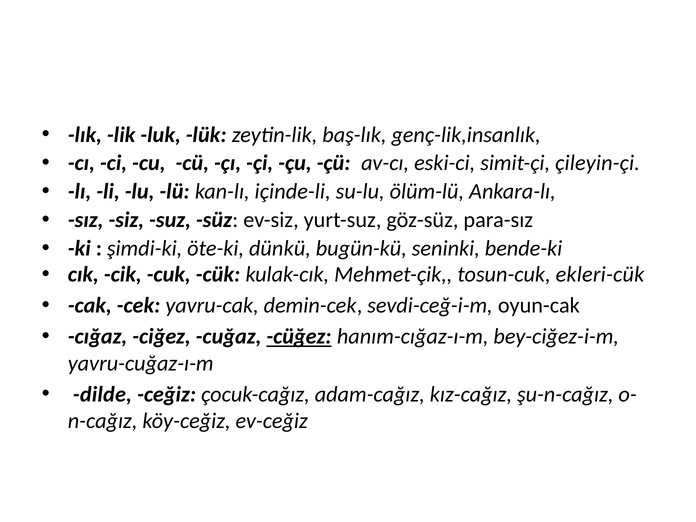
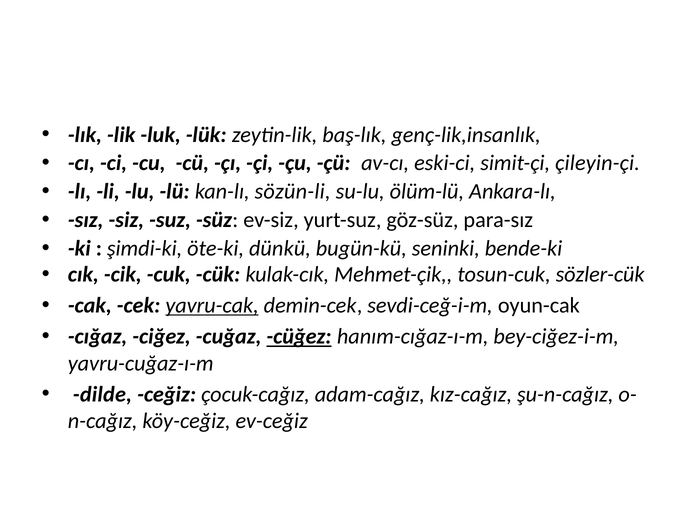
içinde-li: içinde-li -> sözün-li (293, 191)
ekleri-cük: ekleri-cük -> sözler-cük (600, 275)
yavru-cak underline: none -> present (212, 305)
